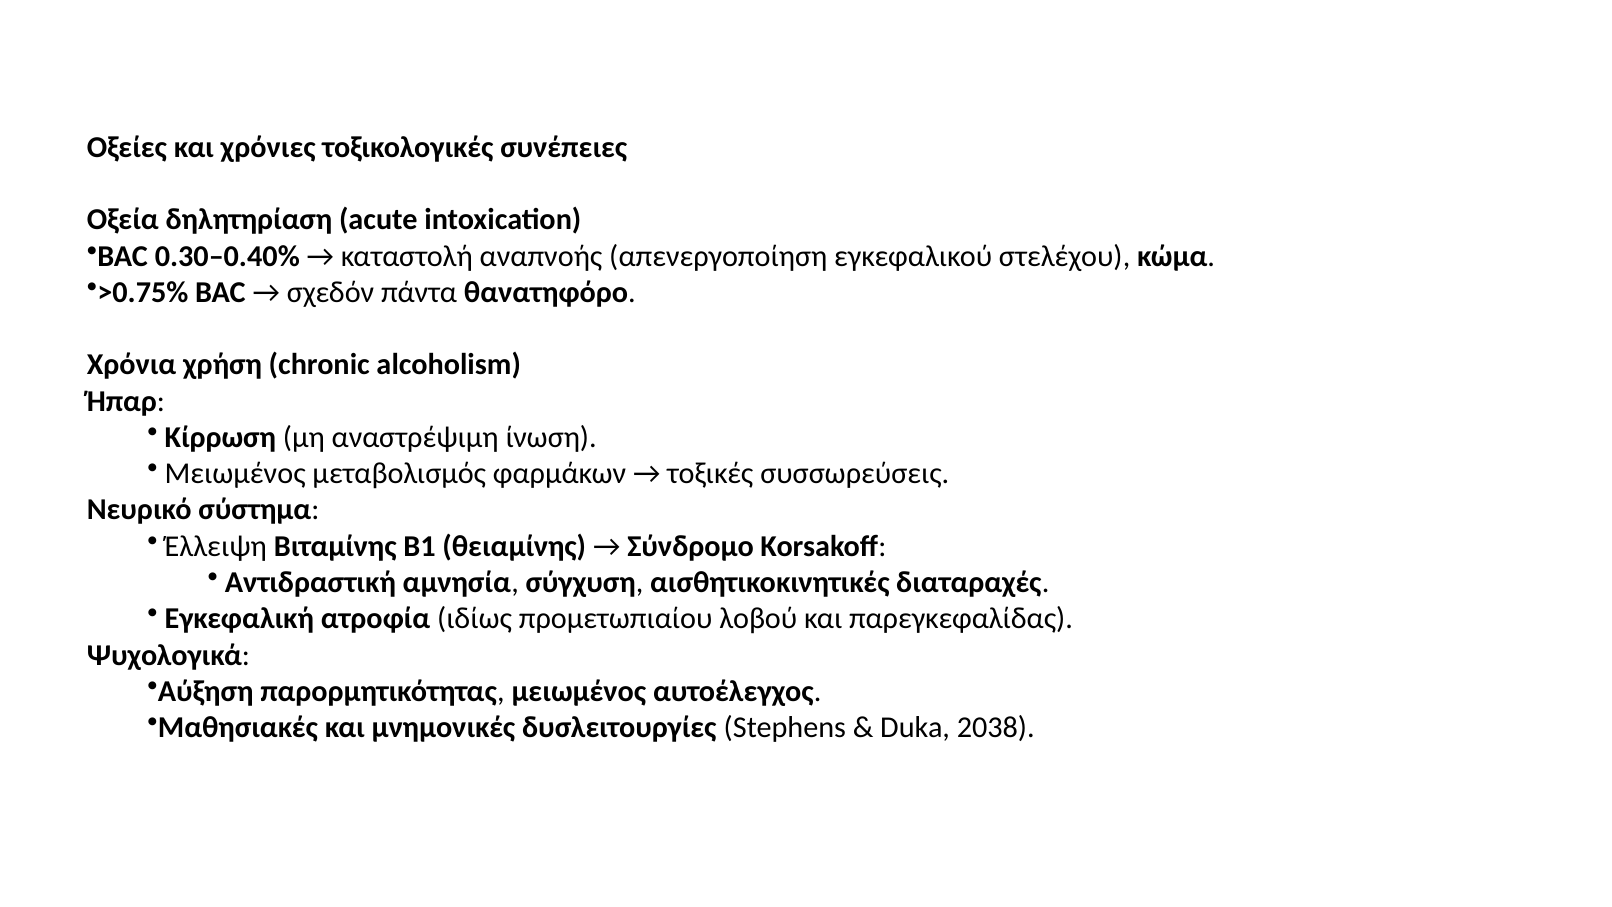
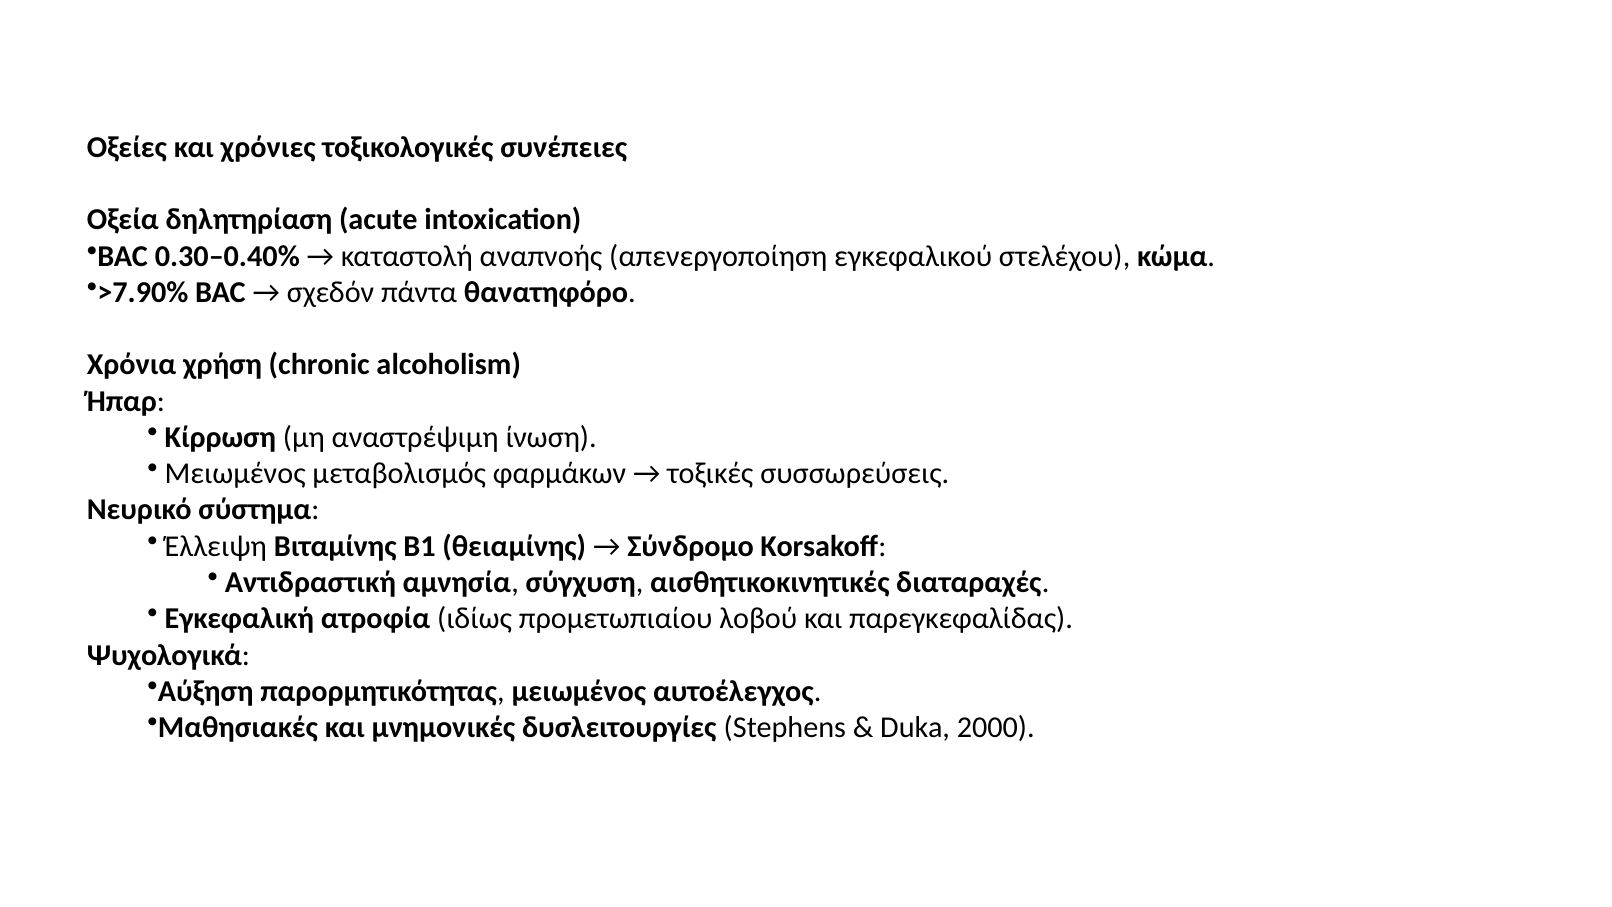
>0.75%: >0.75% -> >7.90% (143, 292)
2038: 2038 -> 2000 (996, 727)
